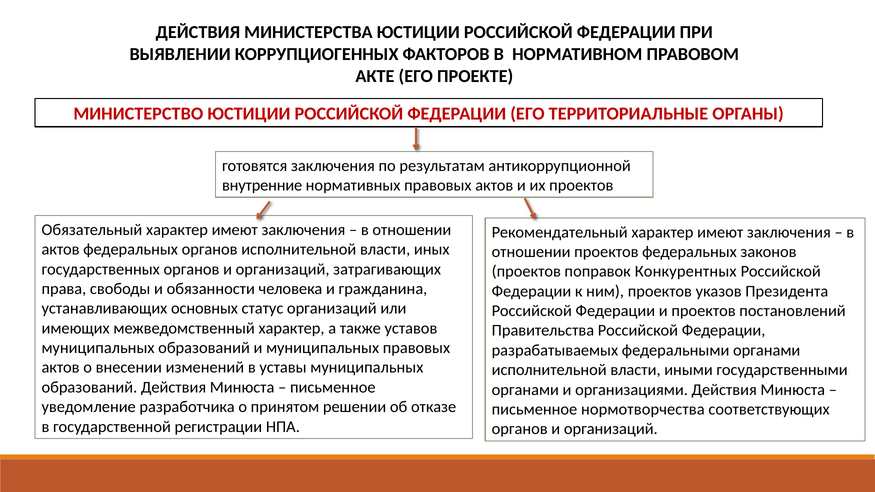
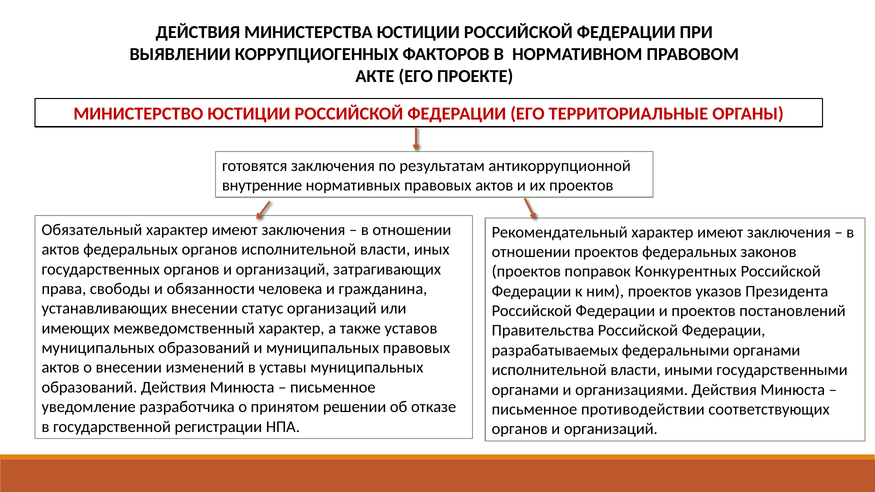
устанавливающих основных: основных -> внесении (204, 309)
нормотворчества: нормотворчества -> противодействии (643, 409)
